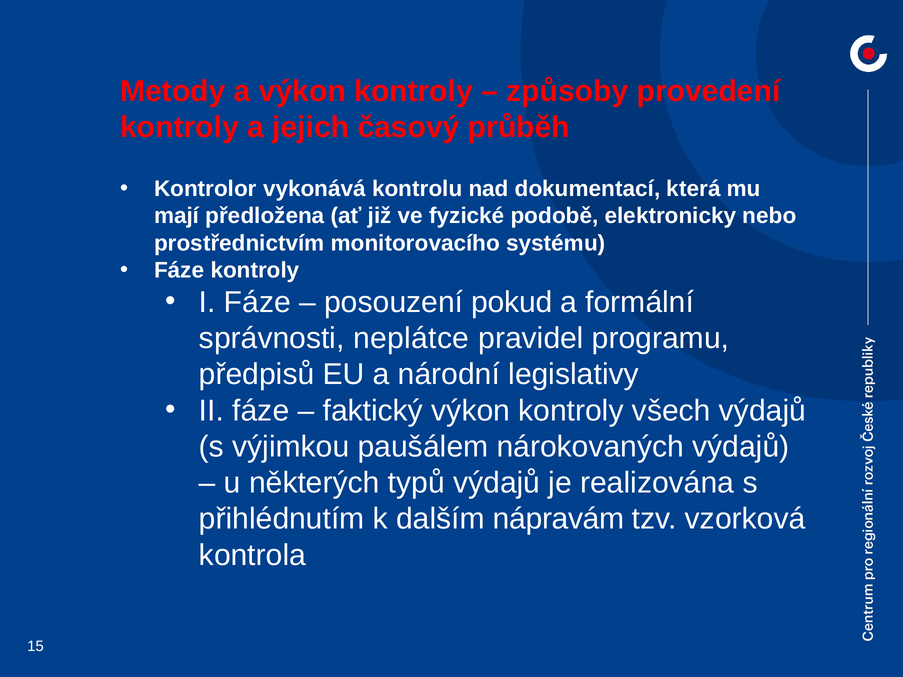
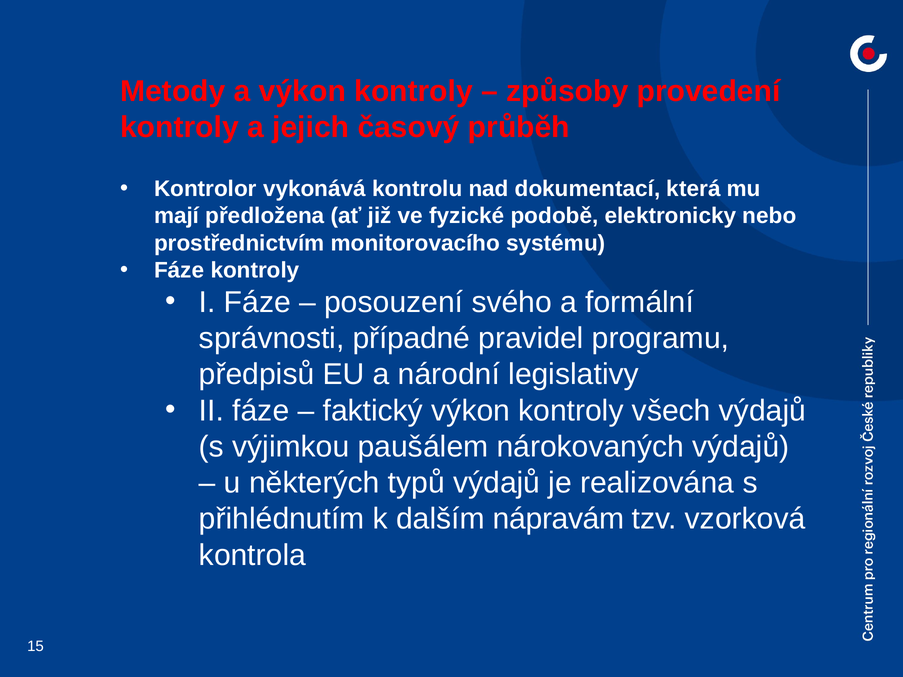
pokud: pokud -> svého (512, 302)
neplátce: neplátce -> případné (411, 339)
